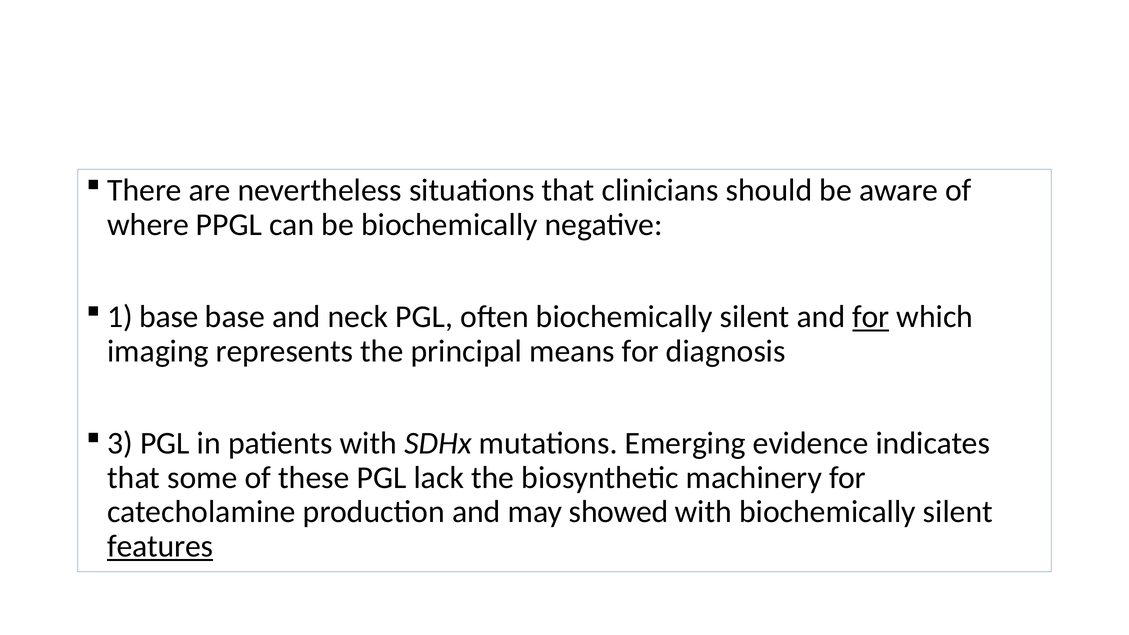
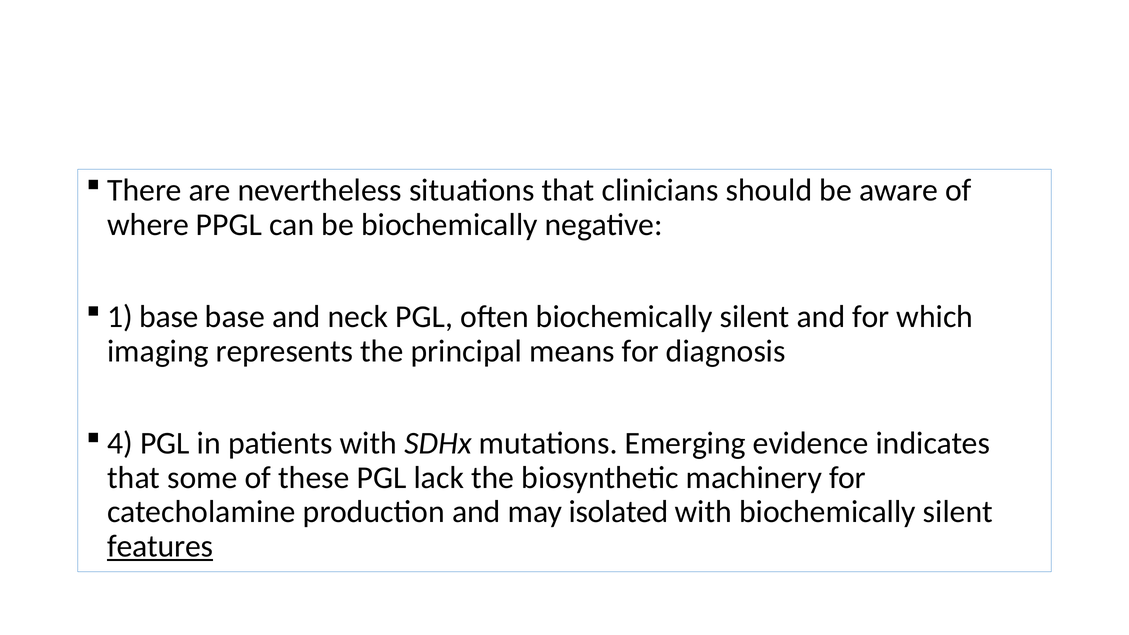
for underline: present -> none (871, 317)
3: 3 -> 4 (120, 443)
showed: showed -> isolated (619, 512)
